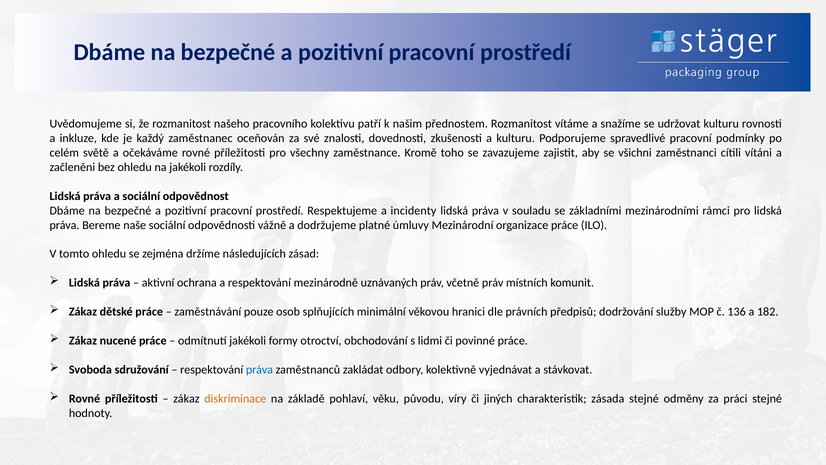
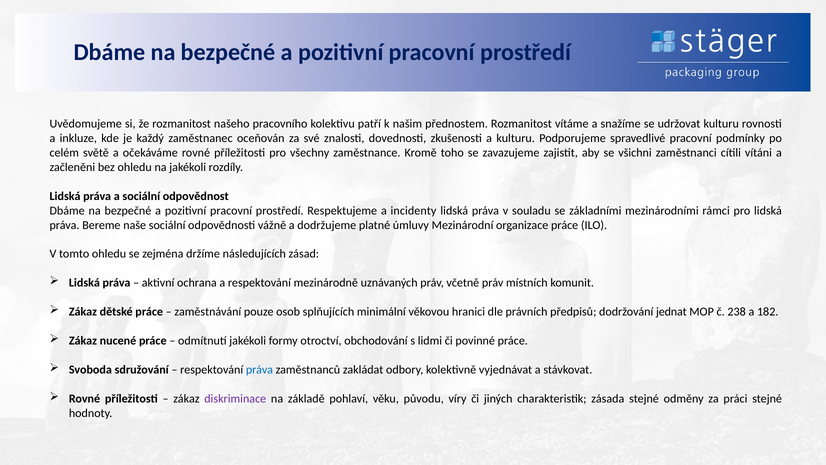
služby: služby -> jednat (671, 312)
136: 136 -> 238 (737, 312)
diskriminace colour: orange -> purple (235, 398)
